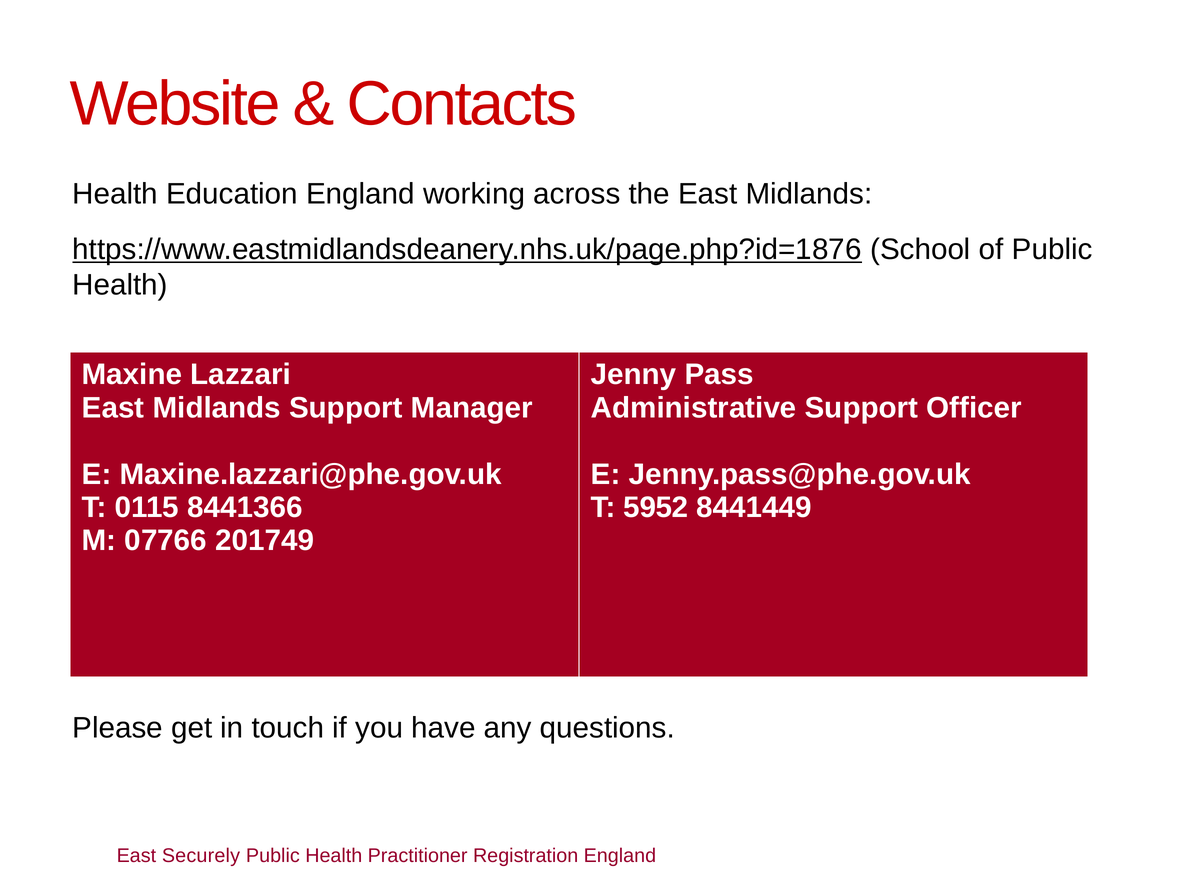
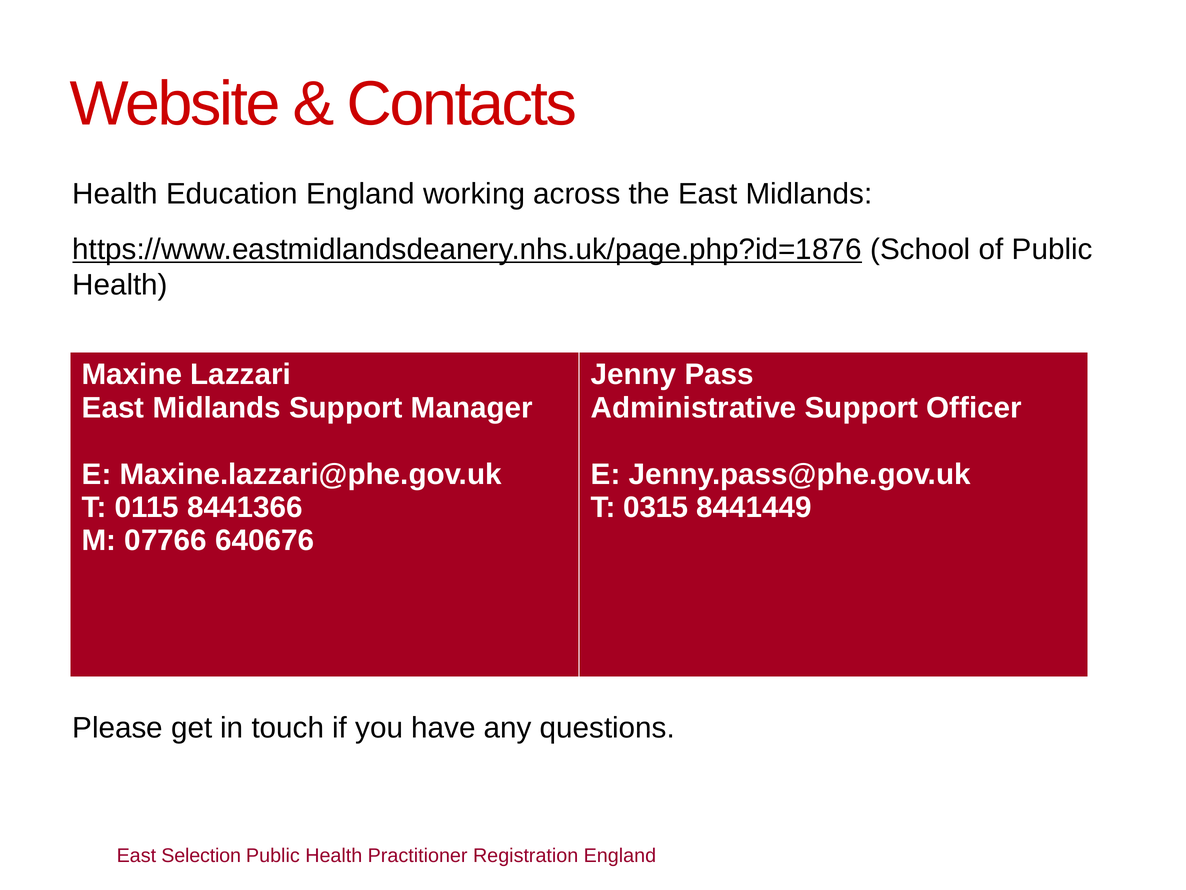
5952: 5952 -> 0315 (656, 507)
201749: 201749 -> 640676 (265, 540)
Securely: Securely -> Selection (201, 855)
